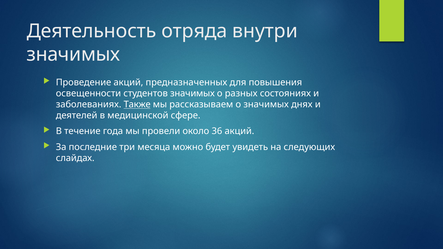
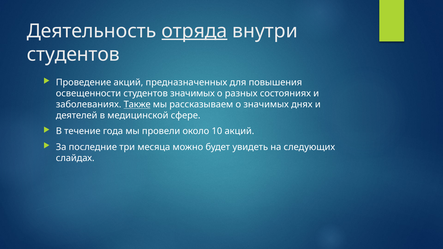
отряда underline: none -> present (194, 31)
значимых: значимых -> студентов (73, 54)
36: 36 -> 10 (217, 131)
